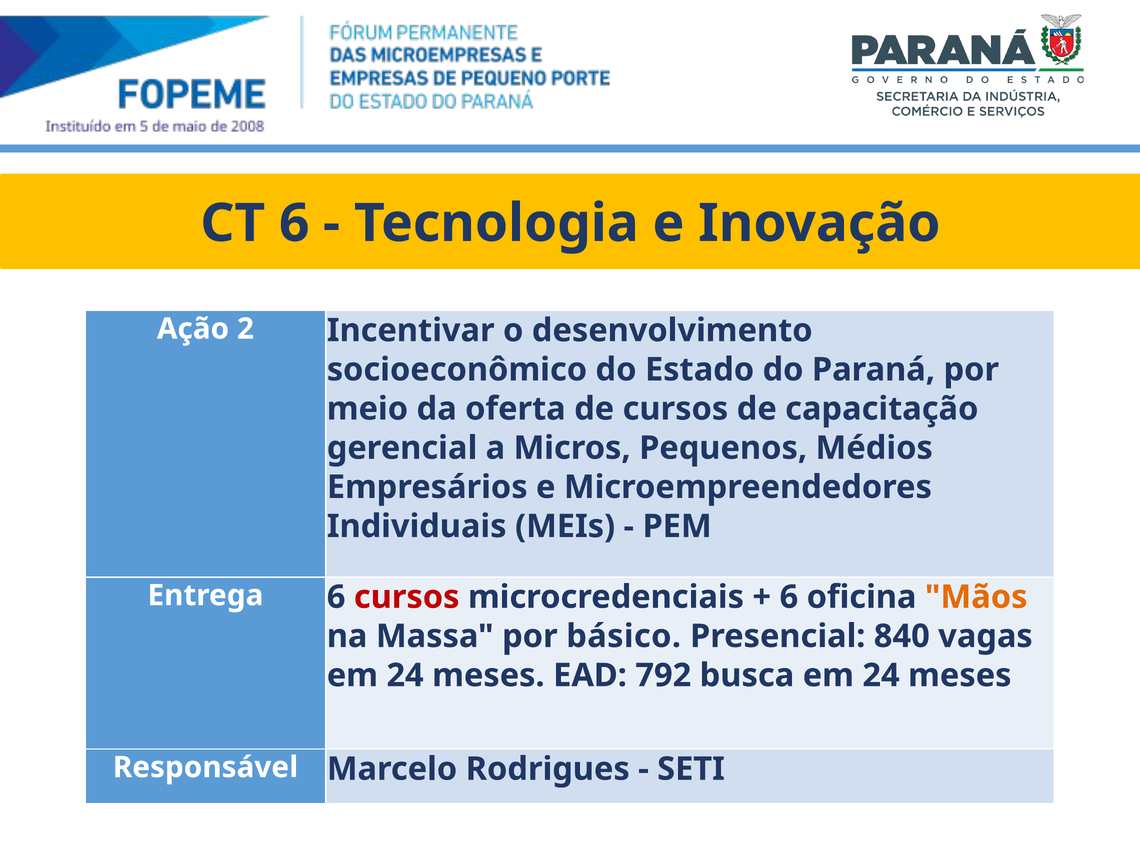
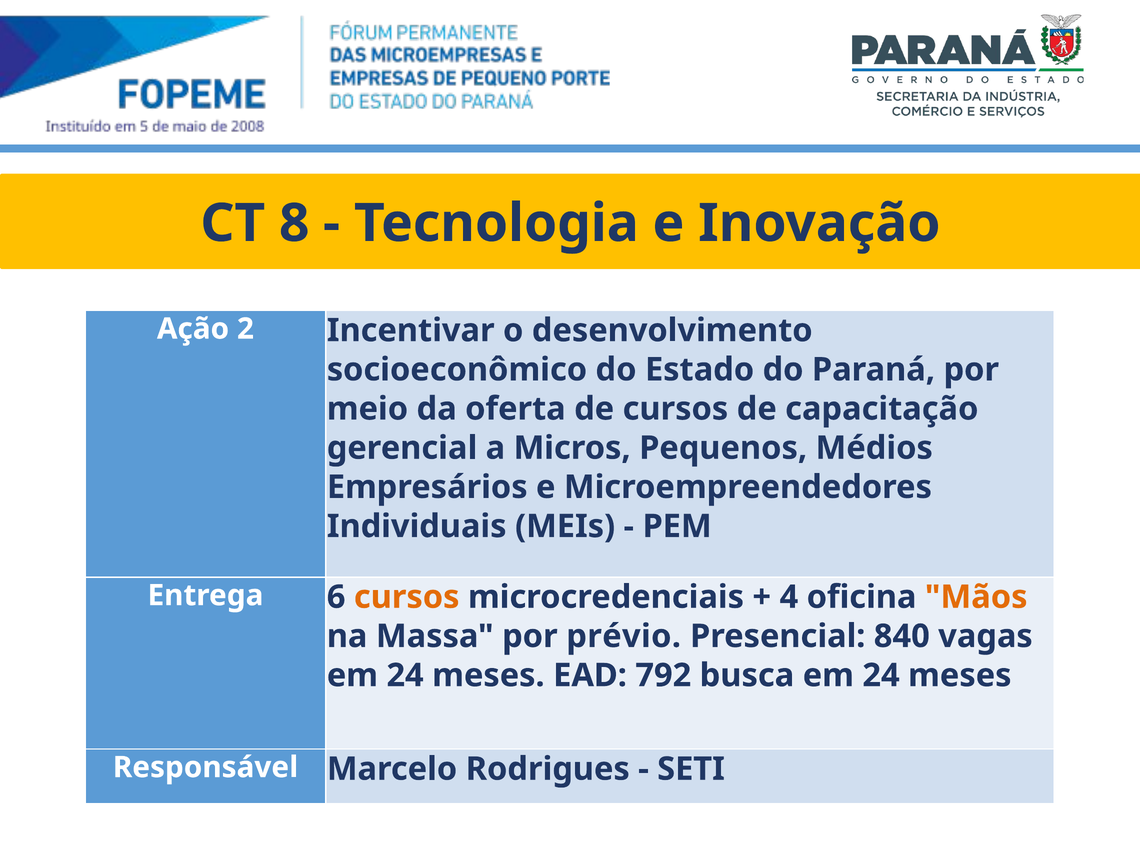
CT 6: 6 -> 8 (294, 223)
cursos colour: red -> orange (407, 597)
6: 6 -> 4 (789, 597)
básico: básico -> prévio (624, 636)
